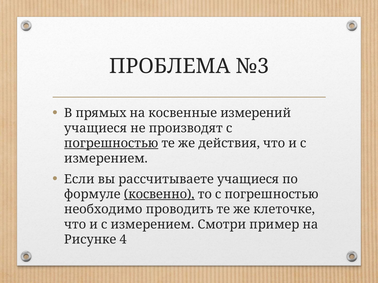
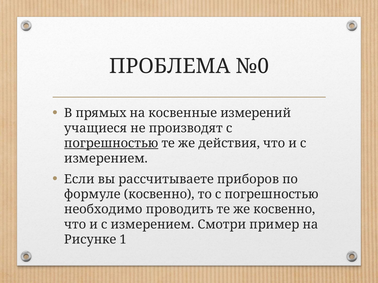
№3: №3 -> №0 (253, 66)
рассчитываете учащиеся: учащиеся -> приборов (248, 179)
косвенно underline: present -> none (159, 195)
же клеточке: клеточке -> косвенно (284, 210)
4: 4 -> 1 (123, 240)
